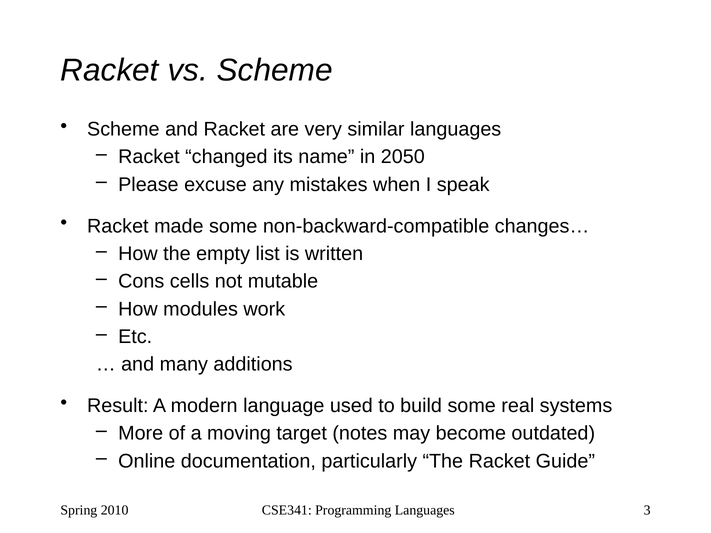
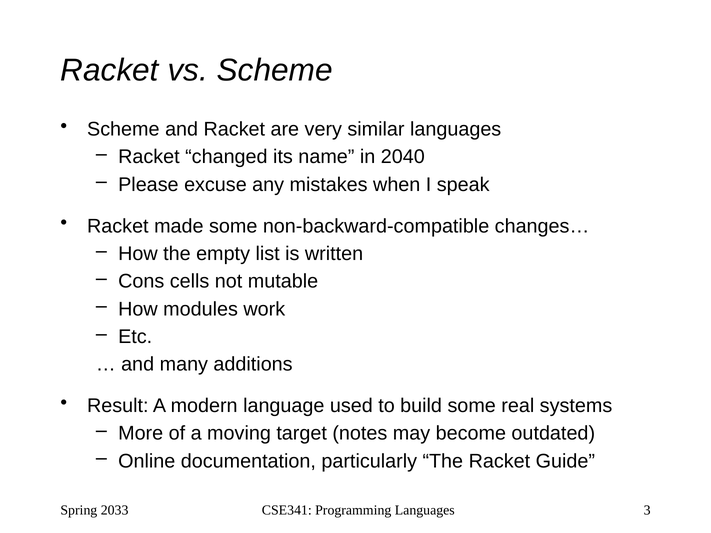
2050: 2050 -> 2040 (403, 157)
2010: 2010 -> 2033 (115, 511)
